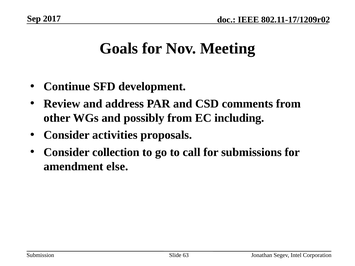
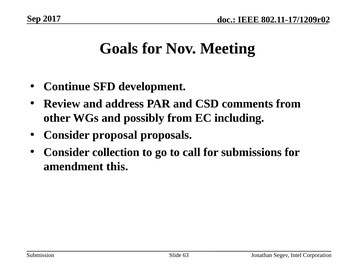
activities: activities -> proposal (115, 135)
else: else -> this (117, 167)
